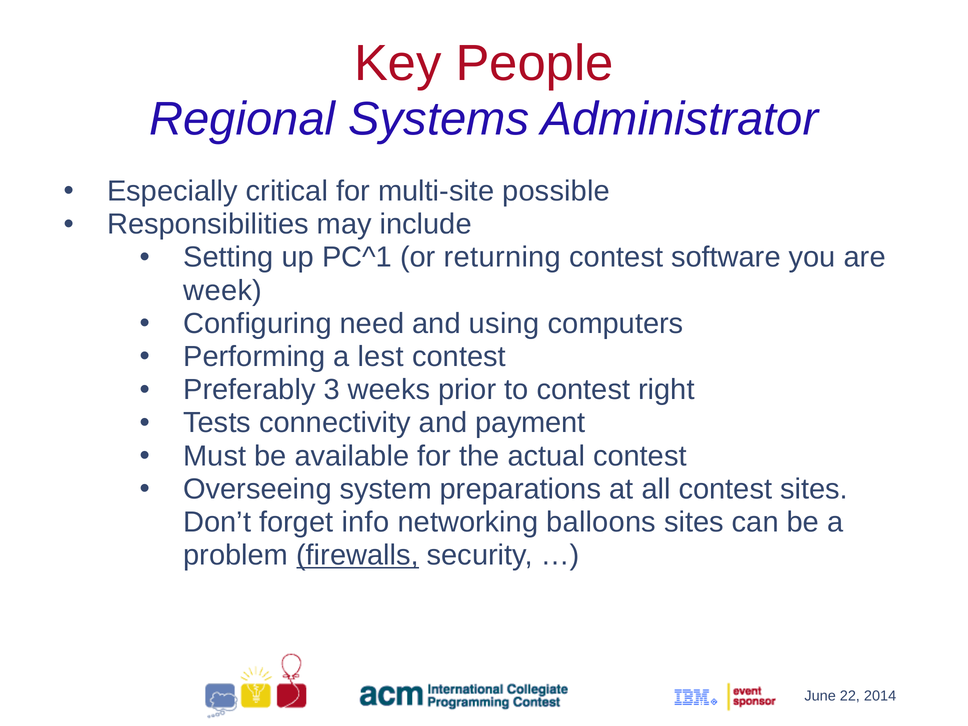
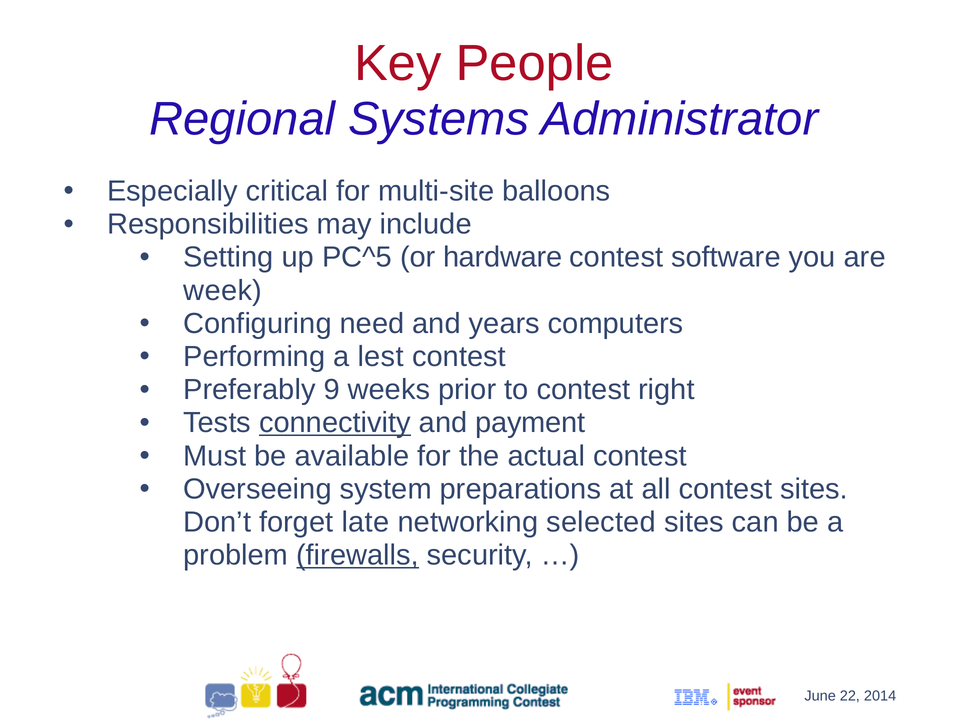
possible: possible -> balloons (556, 191)
PC^1: PC^1 -> PC^5 (357, 257)
returning: returning -> hardware (503, 257)
using: using -> years (504, 324)
3: 3 -> 9 (332, 390)
connectivity underline: none -> present (335, 423)
info: info -> late (365, 522)
balloons: balloons -> selected (601, 522)
